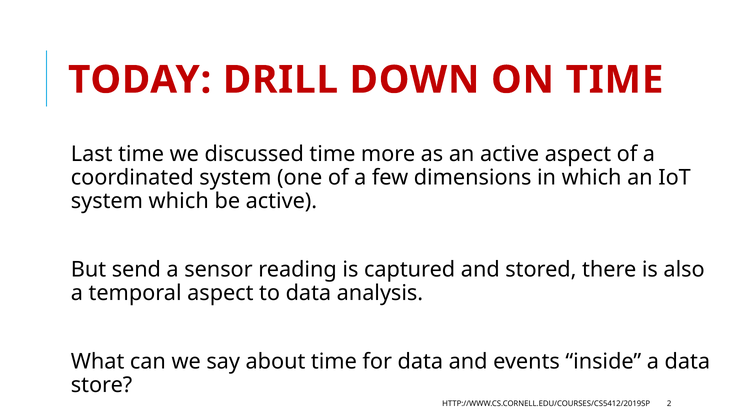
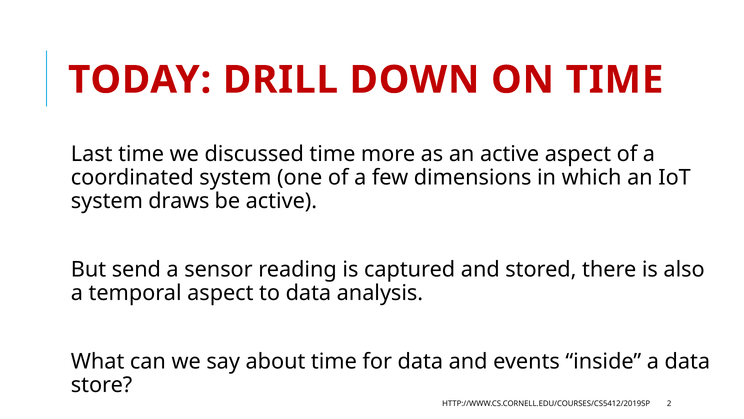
system which: which -> draws (179, 201)
